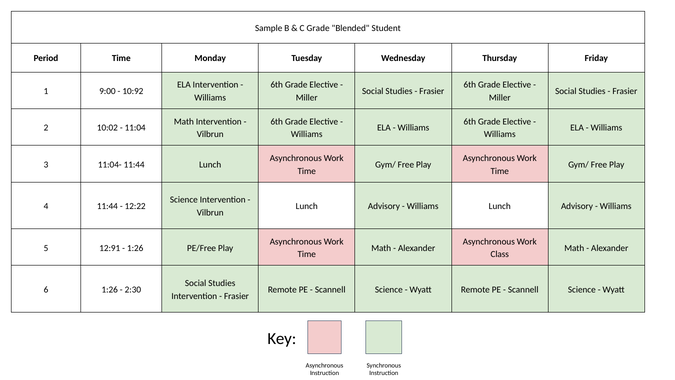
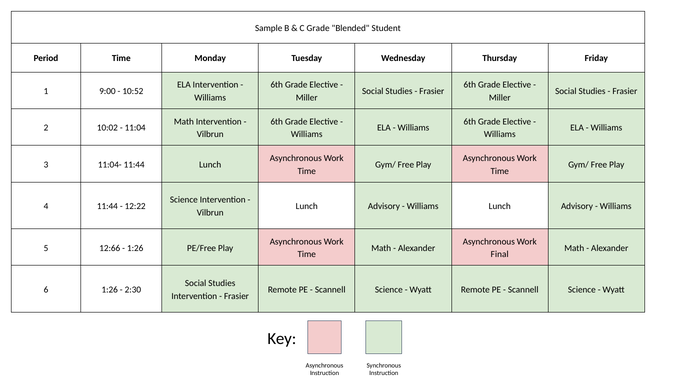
10:92: 10:92 -> 10:52 (133, 91)
12:91: 12:91 -> 12:66 (110, 248)
Class: Class -> Final (500, 254)
